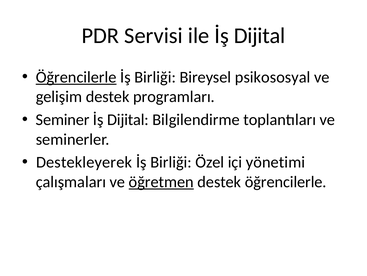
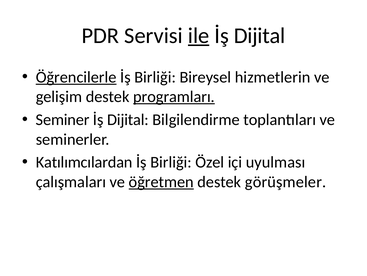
ile underline: none -> present (199, 36)
psikososyal: psikososyal -> hizmetlerin (273, 77)
programları underline: none -> present (174, 97)
Destekleyerek: Destekleyerek -> Katılımcılardan (84, 162)
yönetimi: yönetimi -> uyulması (276, 162)
destek öğrencilerle: öğrencilerle -> görüşmeler (286, 181)
